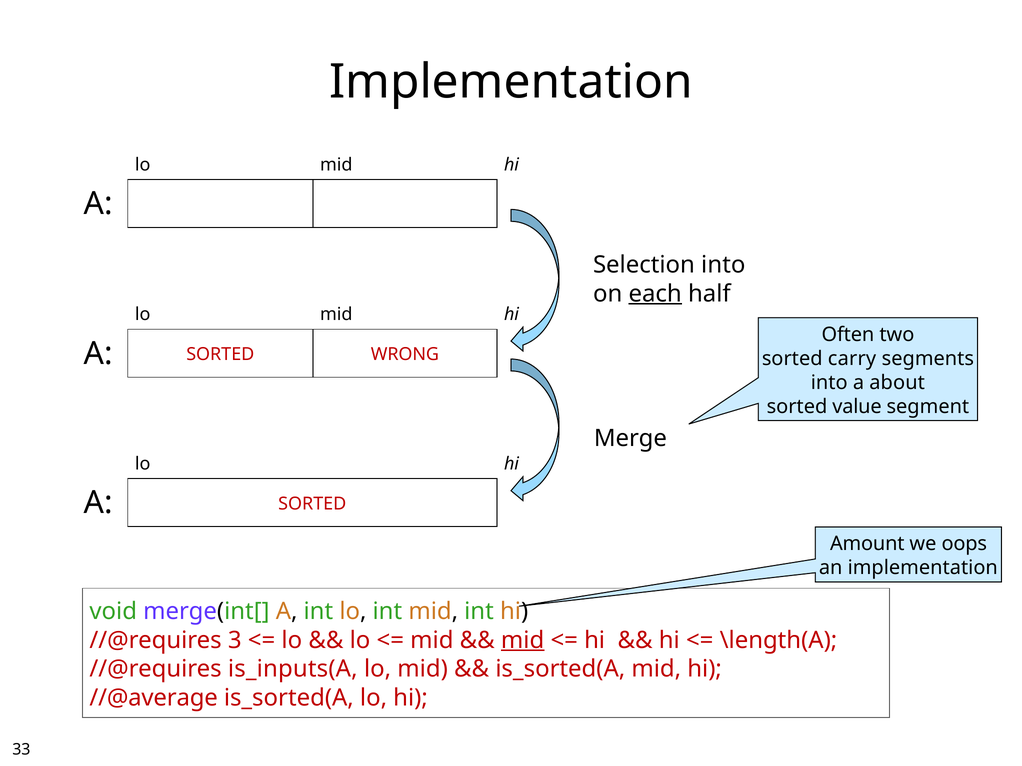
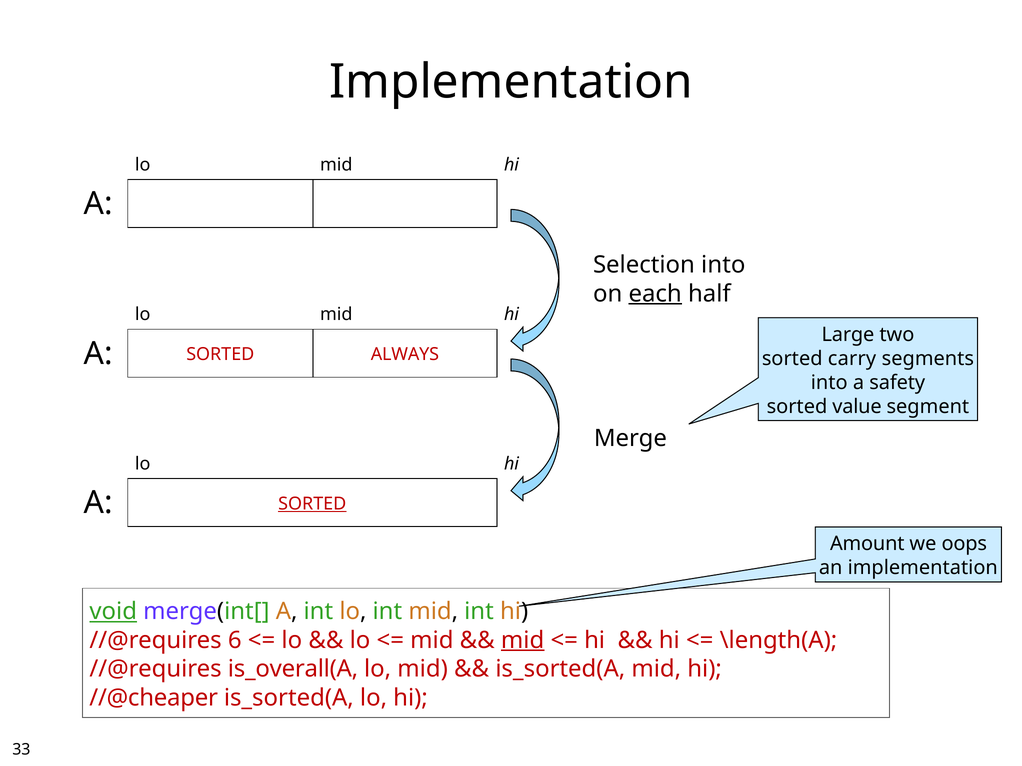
Often: Often -> Large (848, 335)
WRONG: WRONG -> ALWAYS (405, 354)
about: about -> safety (897, 383)
SORTED underline: none -> present (312, 504)
void underline: none -> present (113, 612)
3: 3 -> 6 (235, 641)
is_inputs(A: is_inputs(A -> is_overall(A (293, 669)
//@average: //@average -> //@cheaper (154, 698)
